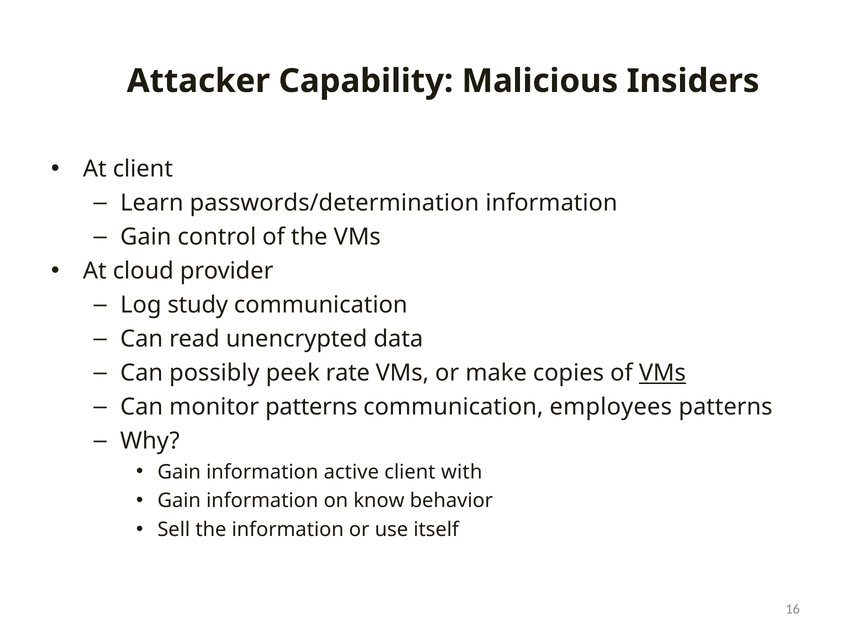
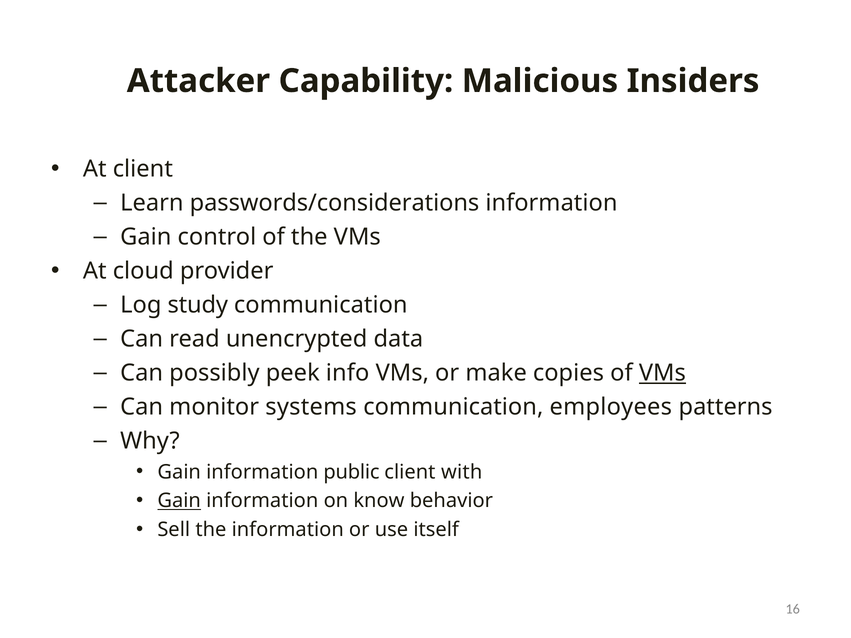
passwords/determination: passwords/determination -> passwords/considerations (335, 203)
rate: rate -> info (348, 373)
monitor patterns: patterns -> systems (311, 407)
active: active -> public (351, 472)
Gain underline: none -> present (179, 501)
